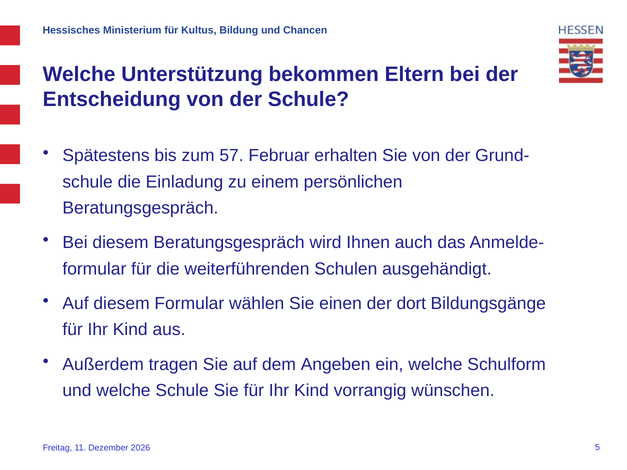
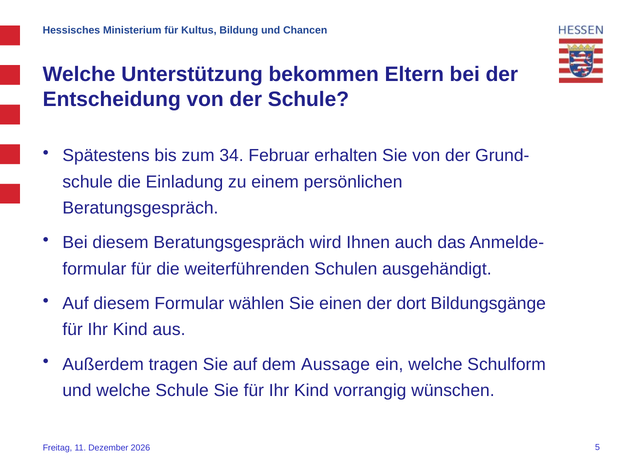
57: 57 -> 34 (232, 156)
Angeben: Angeben -> Aussage (336, 365)
